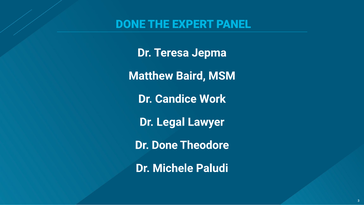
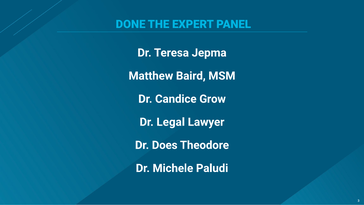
Work: Work -> Grow (213, 99)
Dr Done: Done -> Does (165, 145)
